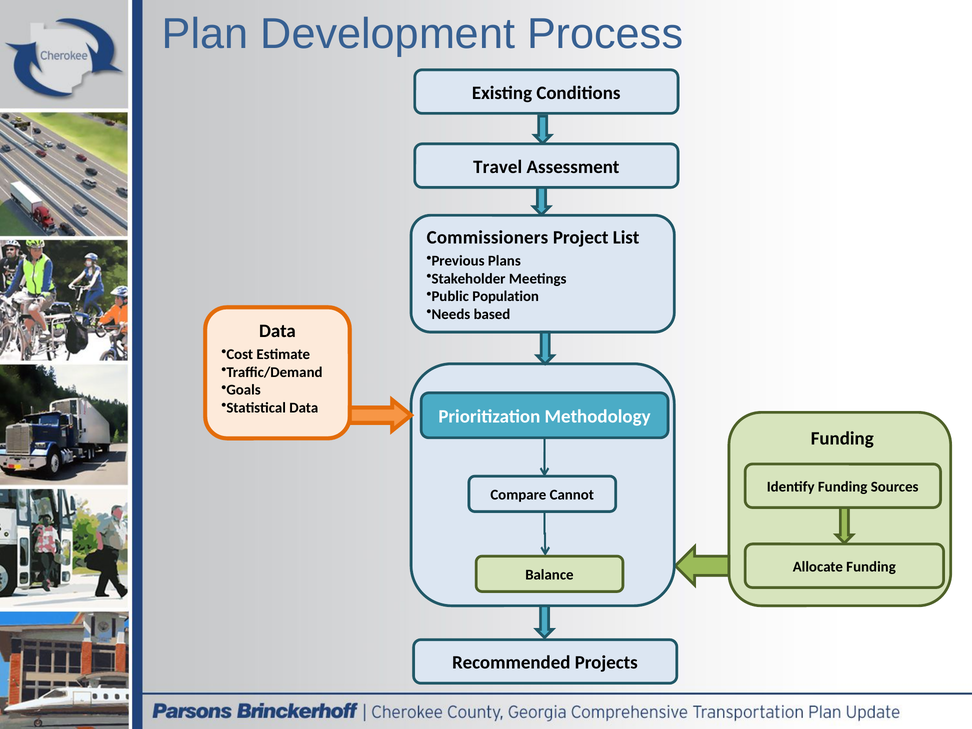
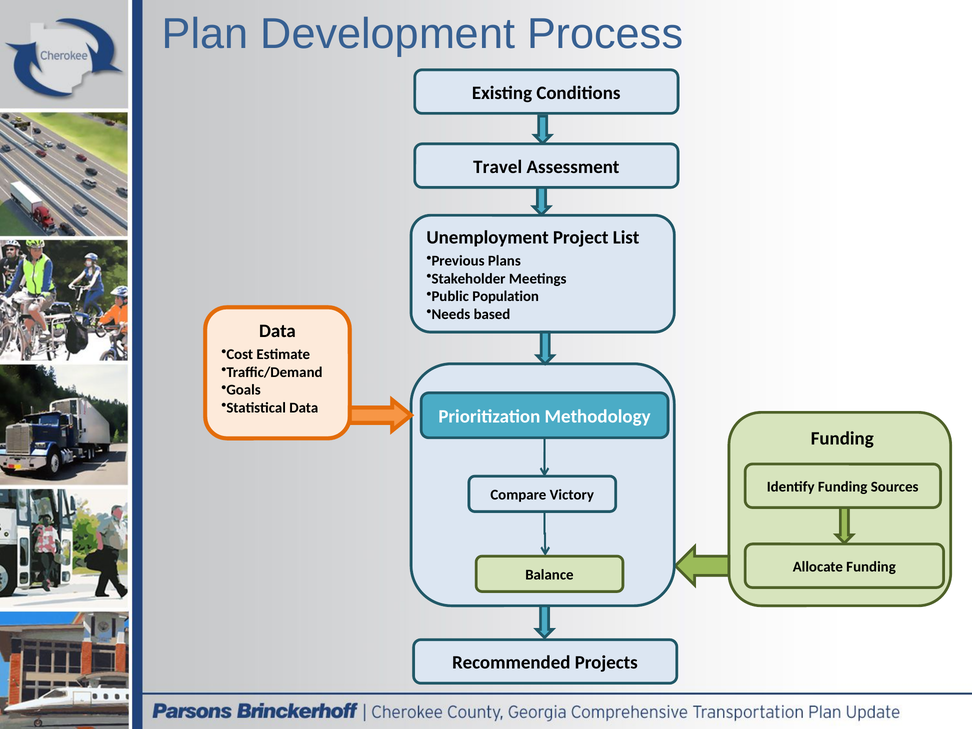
Commissioners: Commissioners -> Unemployment (488, 238)
Cannot: Cannot -> Victory (572, 495)
